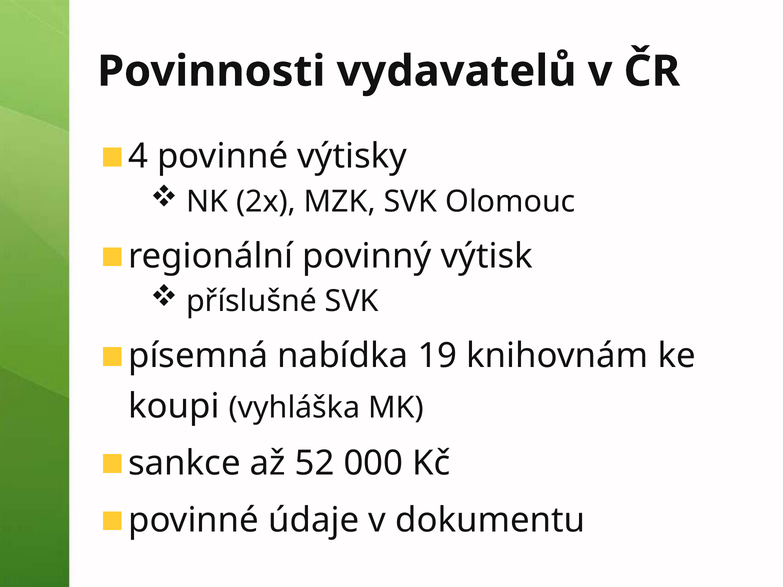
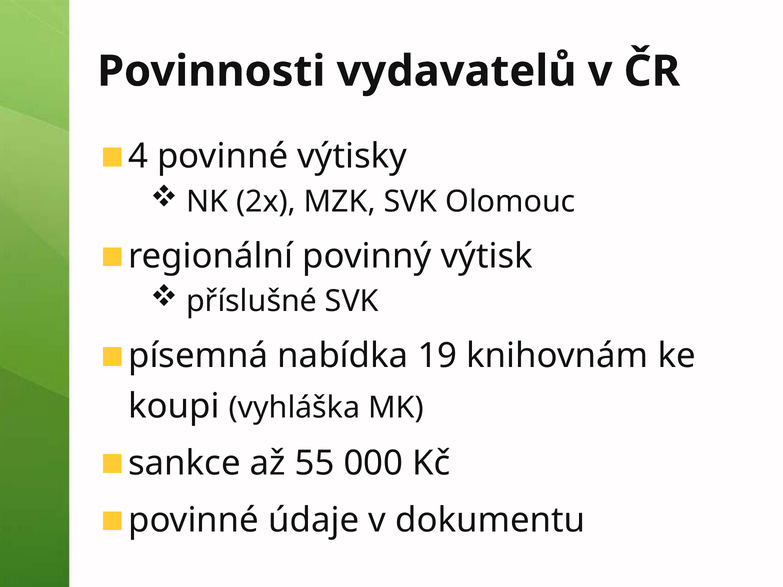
52: 52 -> 55 (315, 463)
